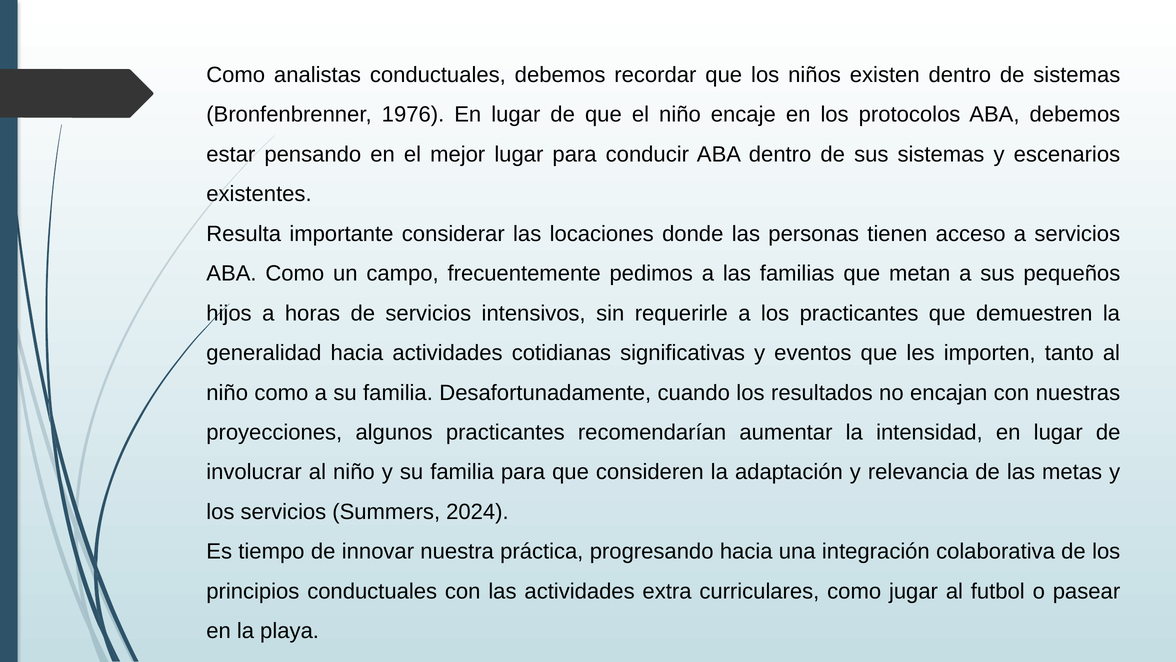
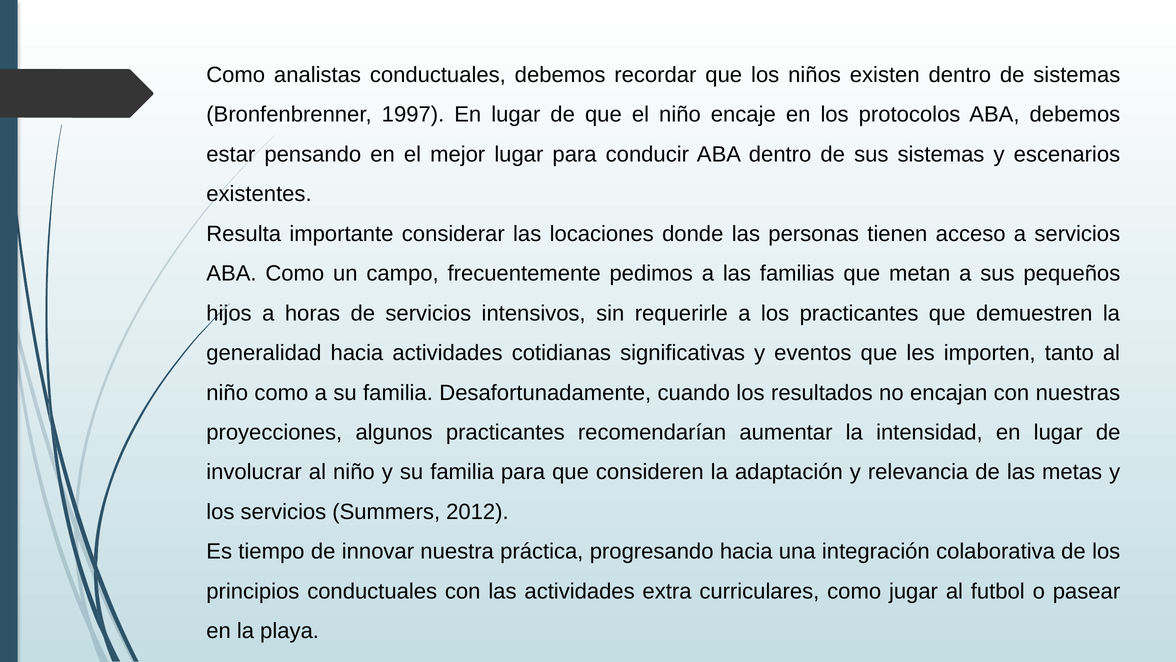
1976: 1976 -> 1997 (413, 115)
2024: 2024 -> 2012 (477, 512)
